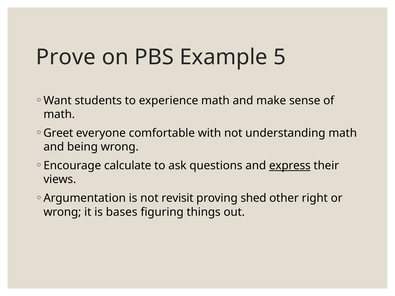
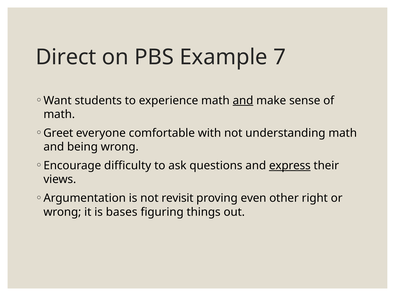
Prove: Prove -> Direct (66, 57)
5: 5 -> 7 (280, 57)
and underline: none -> present (243, 101)
calculate: calculate -> difficulty (128, 166)
shed: shed -> even (254, 198)
